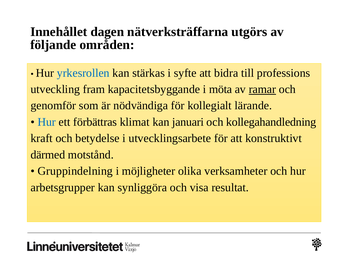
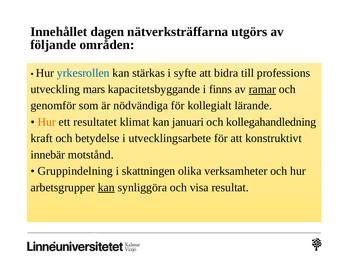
fram: fram -> mars (94, 89)
möta: möta -> finns (221, 89)
Hur colour: blue -> orange (47, 122)
förbättras: förbättras -> resultatet (95, 122)
därmed: därmed -> innebär (48, 155)
möjligheter: möjligheter -> skattningen (149, 171)
kan underline: none -> present (106, 188)
